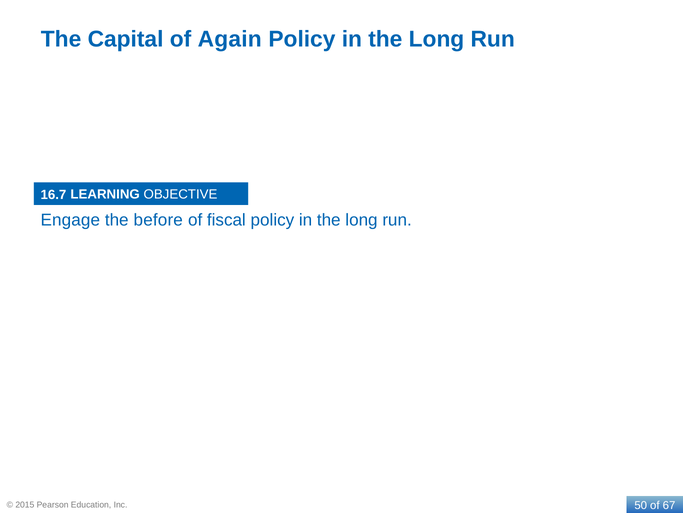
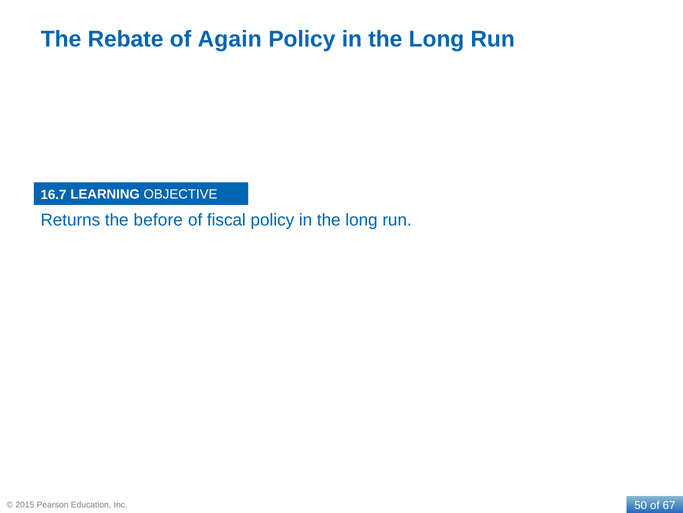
Capital: Capital -> Rebate (126, 39)
Engage: Engage -> Returns (70, 220)
